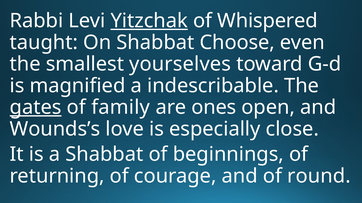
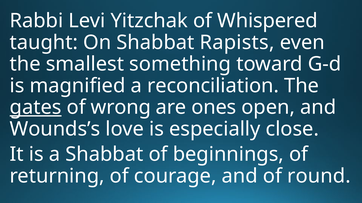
Yitzchak underline: present -> none (149, 21)
Choose: Choose -> Rapists (237, 43)
yourselves: yourselves -> something (180, 64)
indescribable: indescribable -> reconciliation (213, 86)
family: family -> wrong (121, 108)
